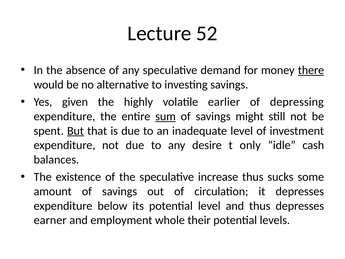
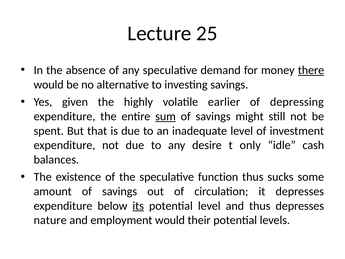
52: 52 -> 25 (207, 33)
But underline: present -> none (75, 131)
increase: increase -> function (218, 177)
its underline: none -> present (138, 206)
earner: earner -> nature (50, 220)
employment whole: whole -> would (170, 220)
